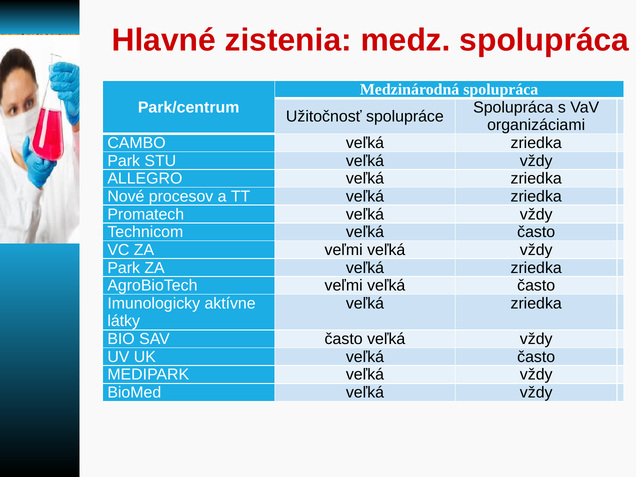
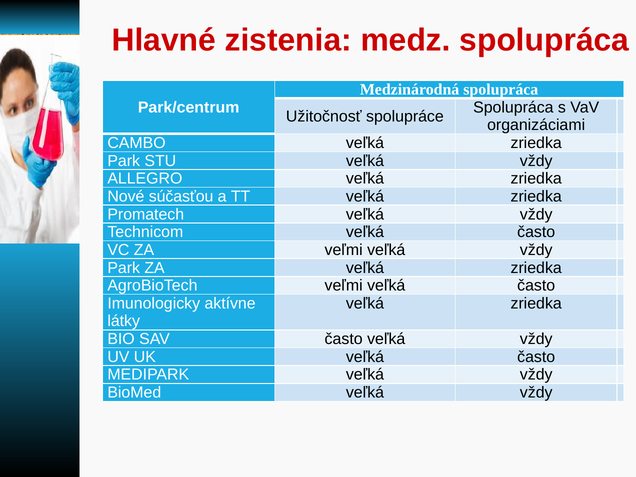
procesov: procesov -> súčasťou (181, 196)
